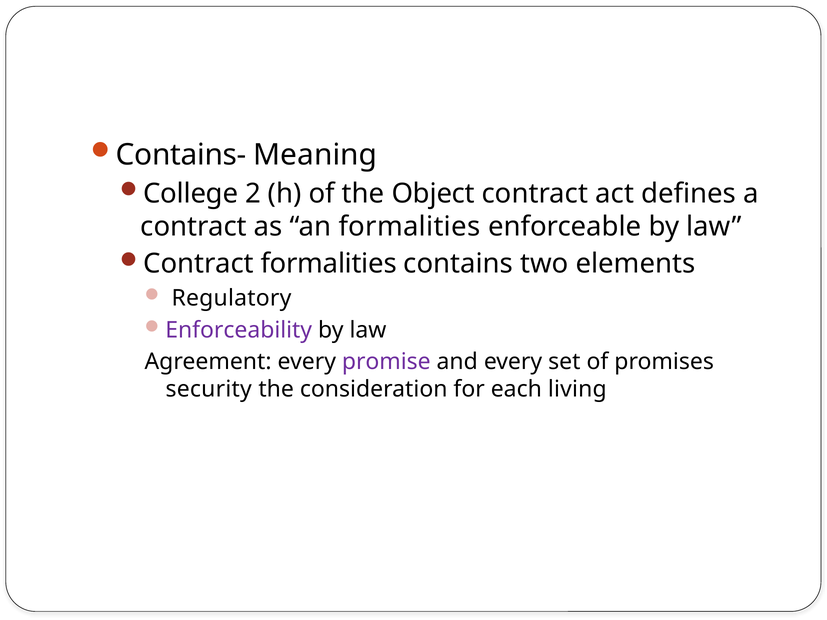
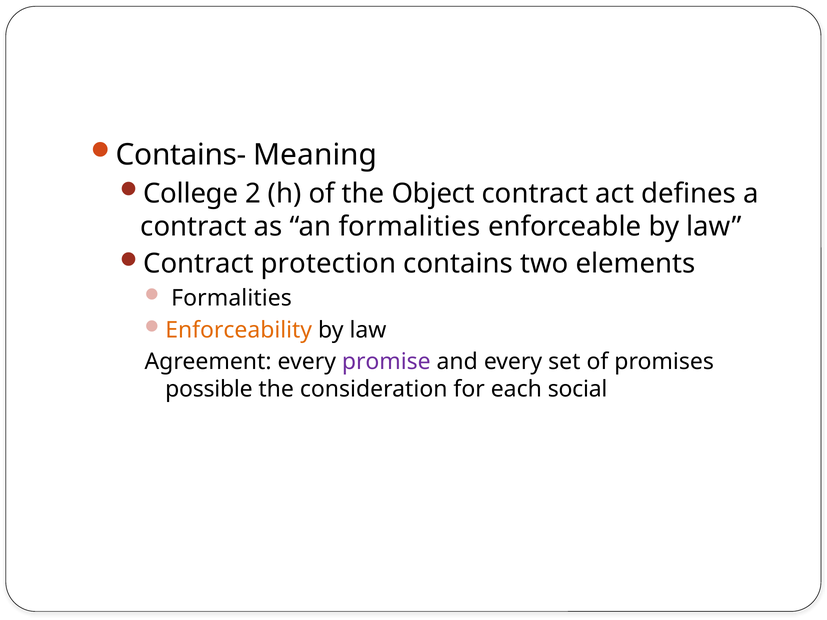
Contract formalities: formalities -> protection (329, 264)
Regulatory: Regulatory -> Formalities (232, 298)
Enforceability colour: purple -> orange (239, 330)
security: security -> possible (209, 390)
living: living -> social (578, 390)
